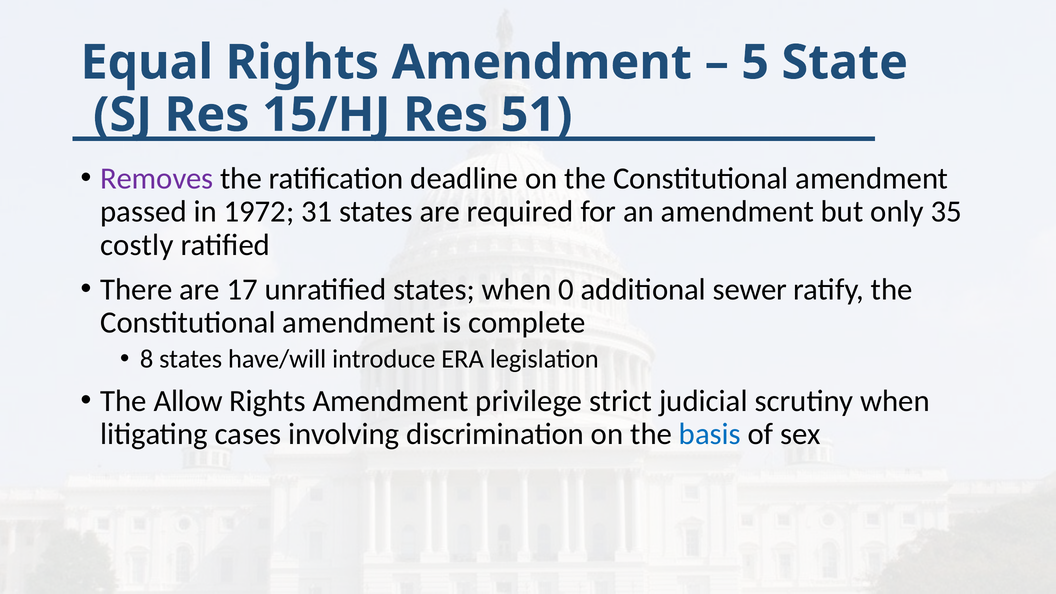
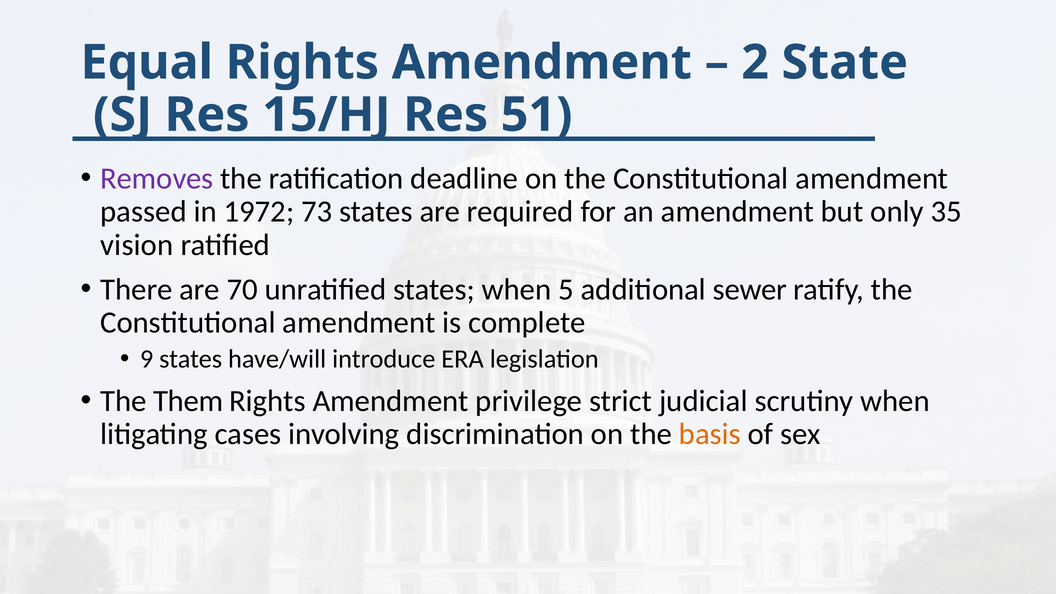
5: 5 -> 2 (755, 63)
31: 31 -> 73 (317, 212)
costly: costly -> vision (137, 245)
17: 17 -> 70 (242, 289)
0: 0 -> 5 (566, 289)
8: 8 -> 9 (147, 359)
Allow: Allow -> Them (188, 401)
basis colour: blue -> orange (710, 434)
